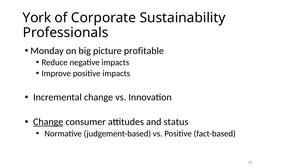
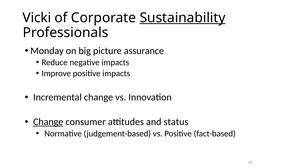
York: York -> Vicki (37, 18)
Sustainability underline: none -> present (183, 18)
profitable: profitable -> assurance (144, 51)
